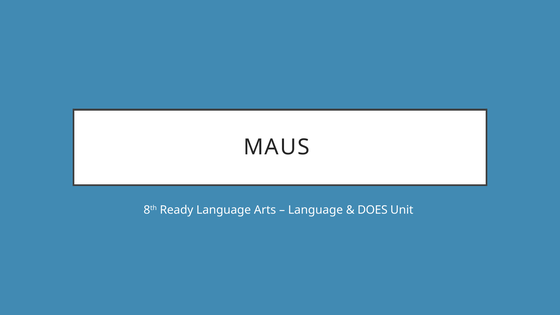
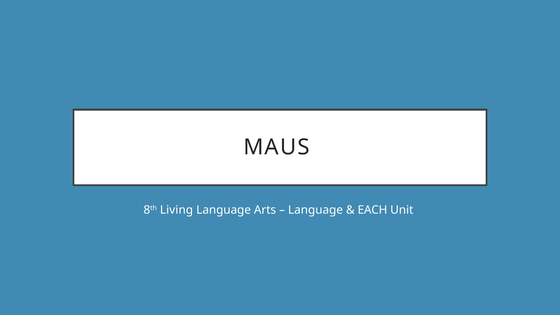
Ready: Ready -> Living (176, 210)
DOES: DOES -> EACH (372, 210)
